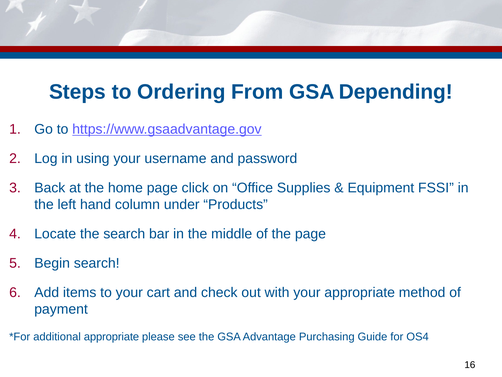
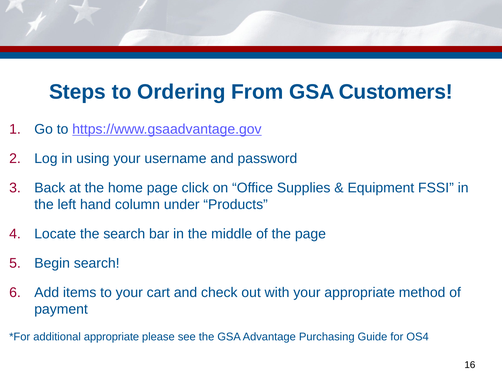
Depending: Depending -> Customers (396, 92)
